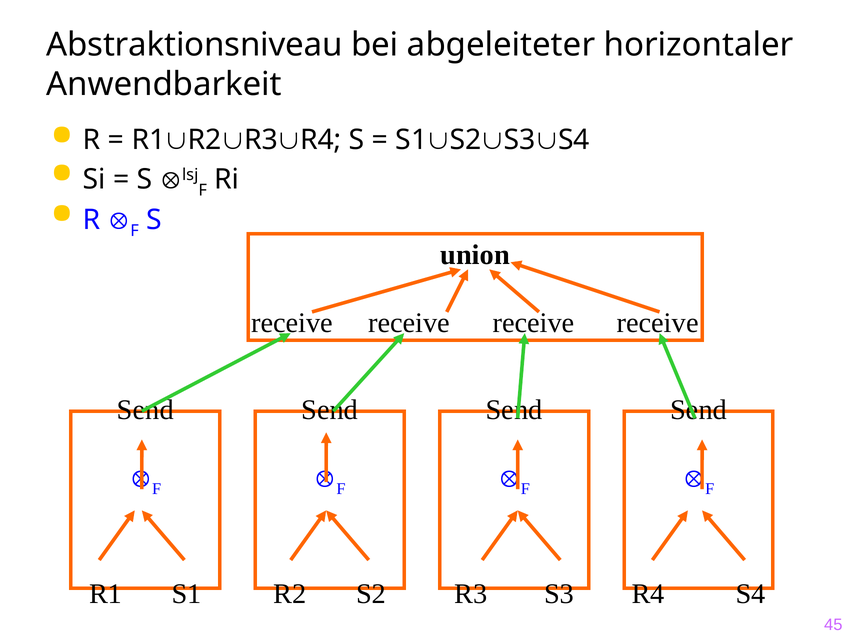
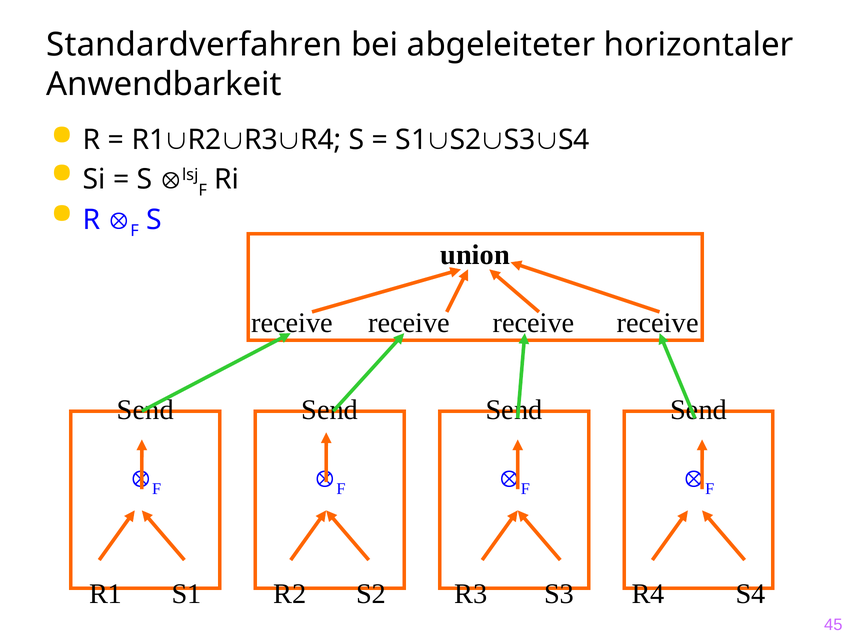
Abstraktionsniveau: Abstraktionsniveau -> Standardverfahren (194, 45)
